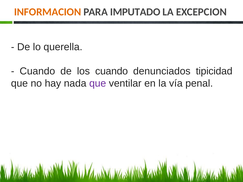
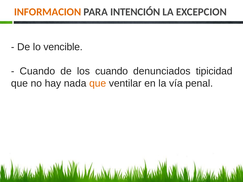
IMPUTADO: IMPUTADO -> INTENCIÓN (135, 12)
querella: querella -> vencible (63, 47)
que colour: purple -> orange (98, 83)
